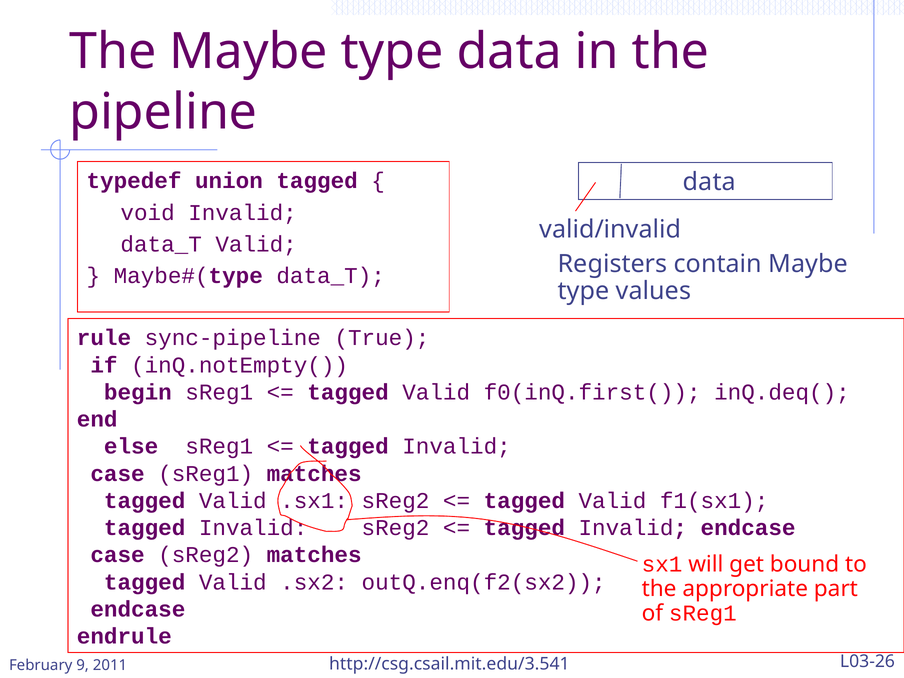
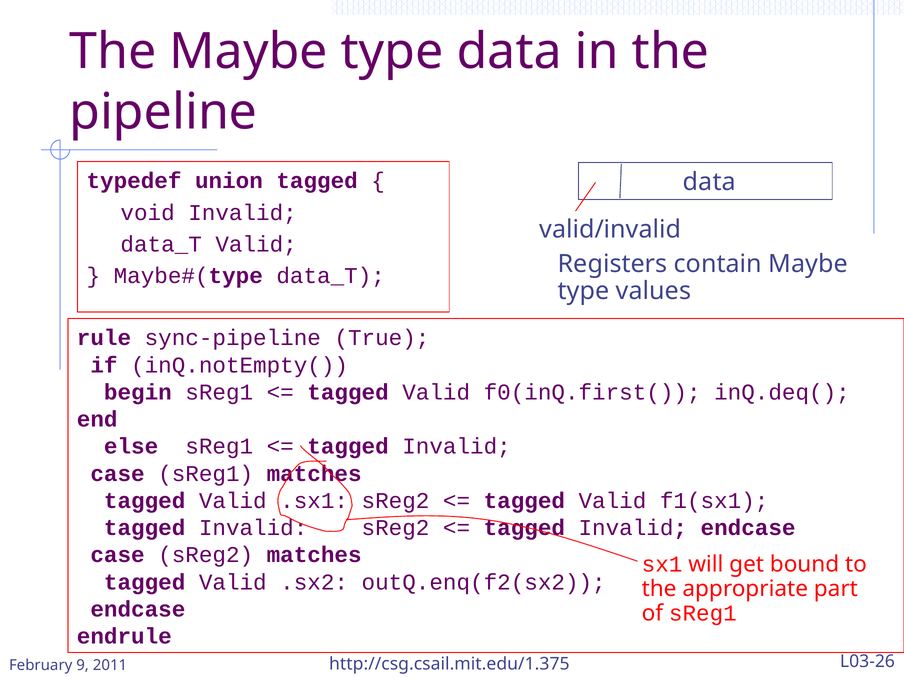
http://csg.csail.mit.edu/3.541: http://csg.csail.mit.edu/3.541 -> http://csg.csail.mit.edu/1.375 (449, 664)
